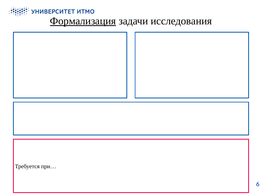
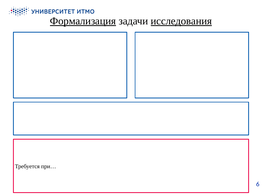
исследования underline: none -> present (181, 21)
